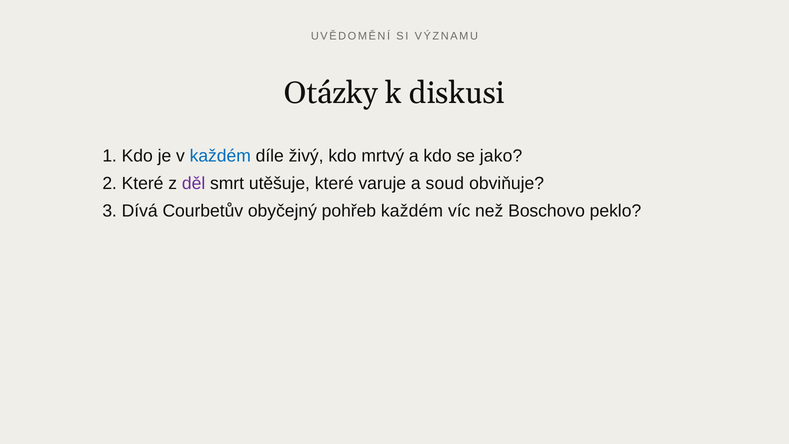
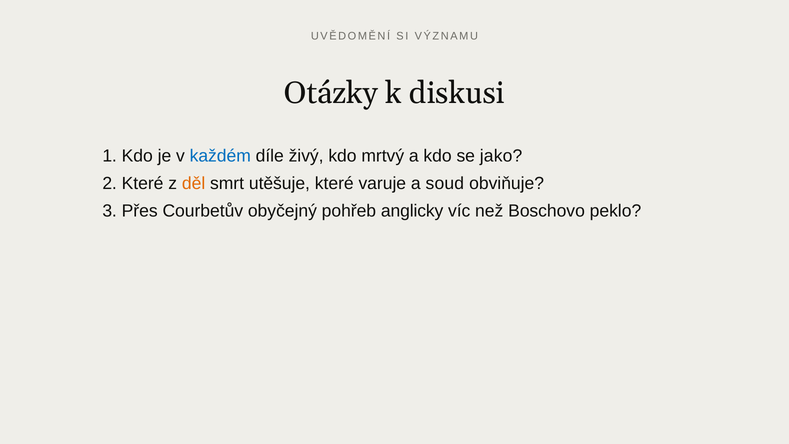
děl colour: purple -> orange (194, 183)
Dívá: Dívá -> Přes (140, 211)
pohřeb každém: každém -> anglicky (412, 211)
